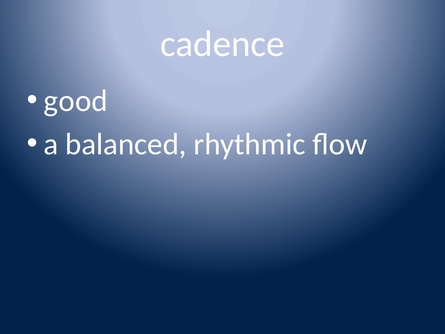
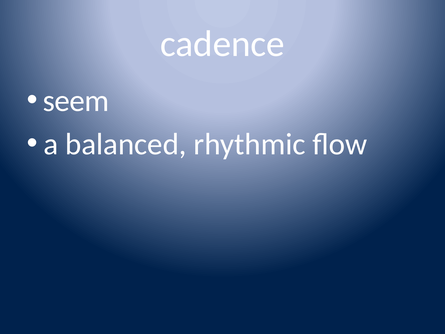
good: good -> seem (76, 101)
